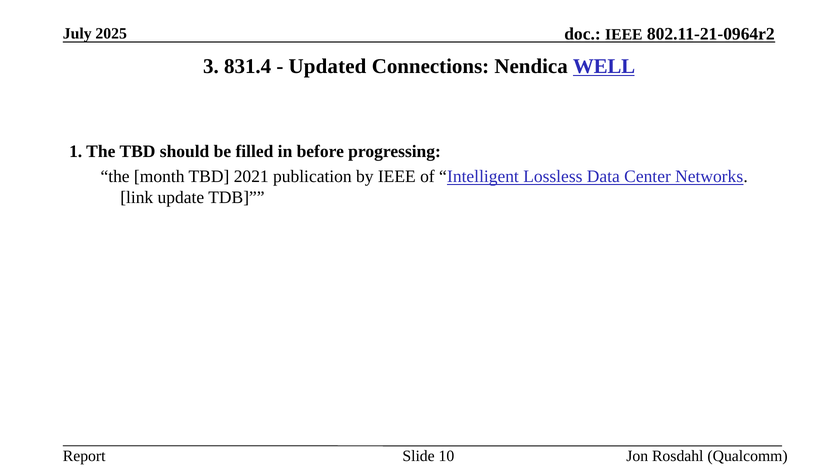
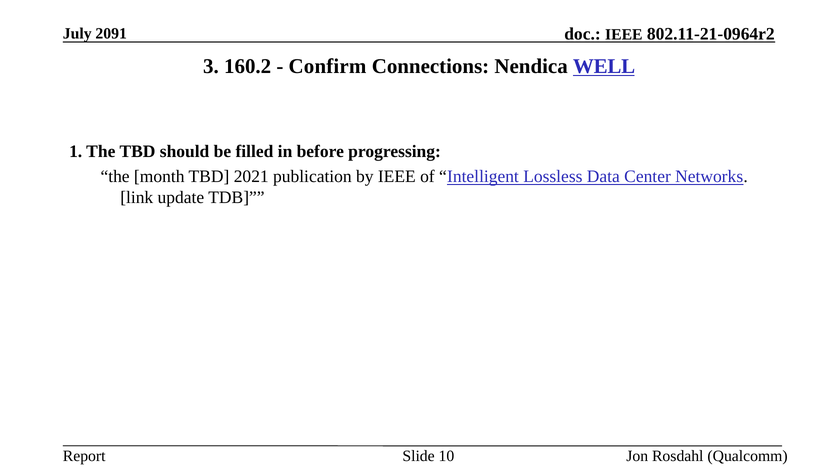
2025: 2025 -> 2091 (111, 33)
831.4: 831.4 -> 160.2 (248, 66)
Updated: Updated -> Confirm (327, 66)
